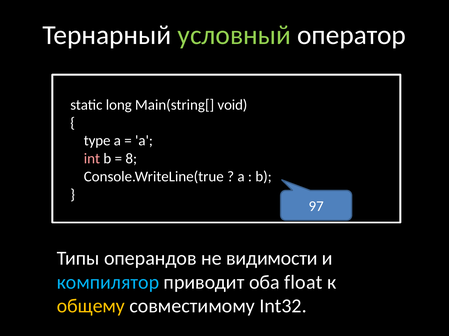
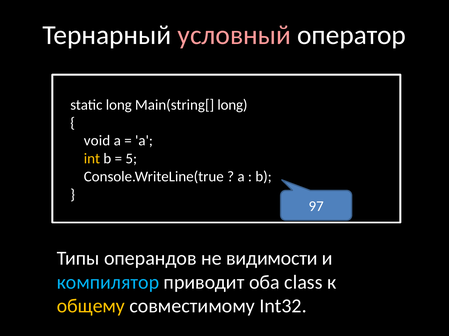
условный colour: light green -> pink (234, 35)
Main(string[ void: void -> long (232, 105)
type: type -> void (97, 141)
int colour: pink -> yellow (92, 159)
8: 8 -> 5 (131, 159)
float: float -> class (303, 283)
